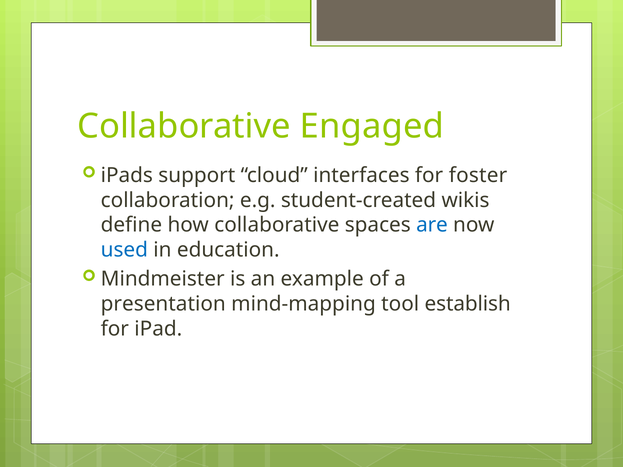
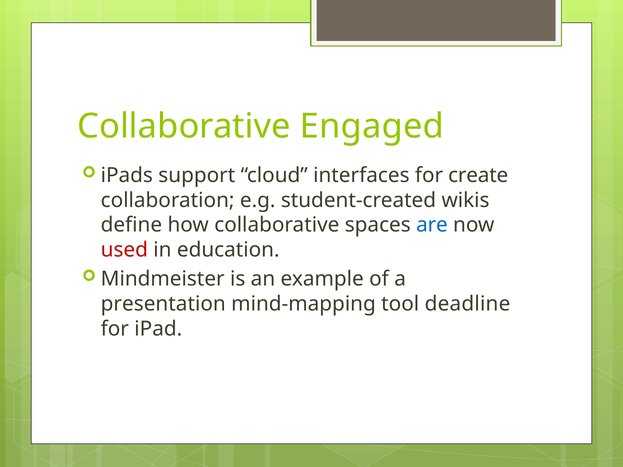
foster: foster -> create (478, 175)
used colour: blue -> red (124, 250)
establish: establish -> deadline (468, 304)
